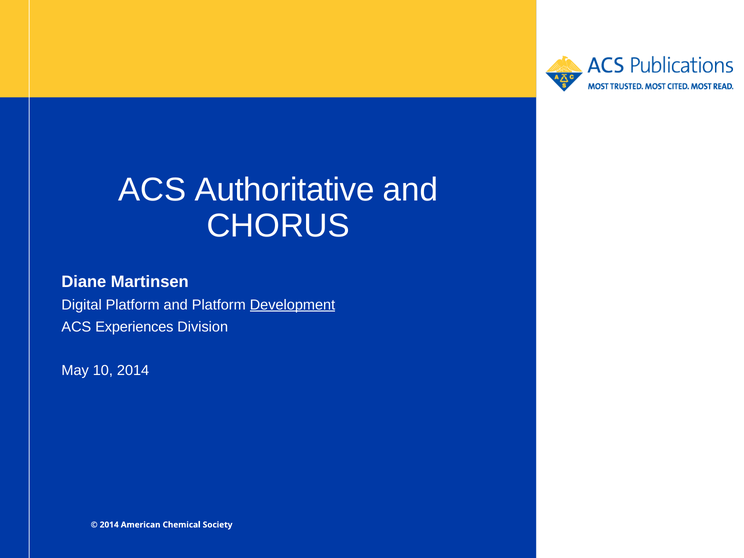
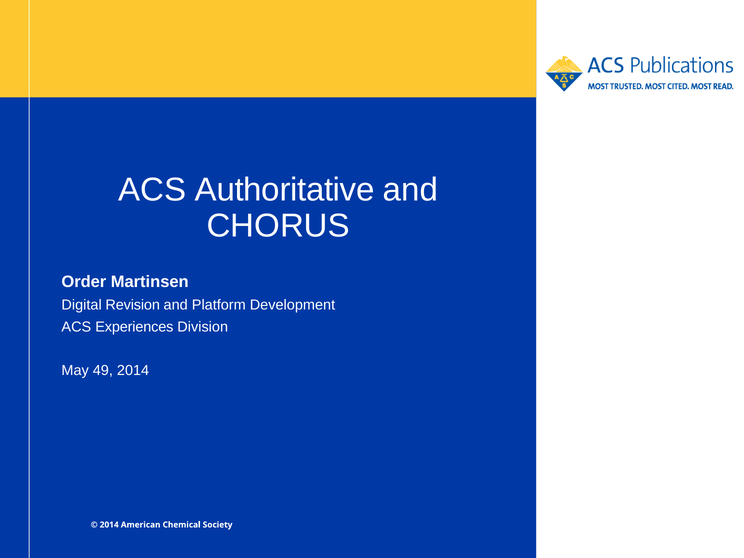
Diane: Diane -> Order (84, 282)
Digital Platform: Platform -> Revision (133, 305)
Development underline: present -> none (292, 305)
10: 10 -> 49 (103, 370)
